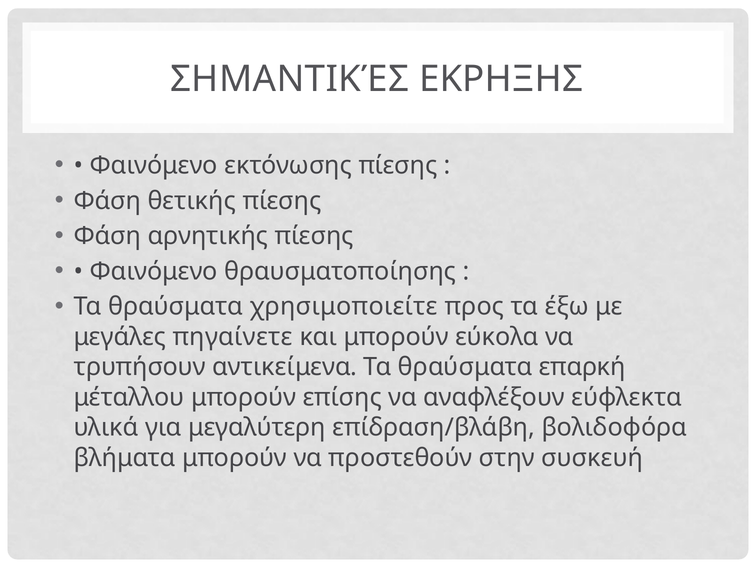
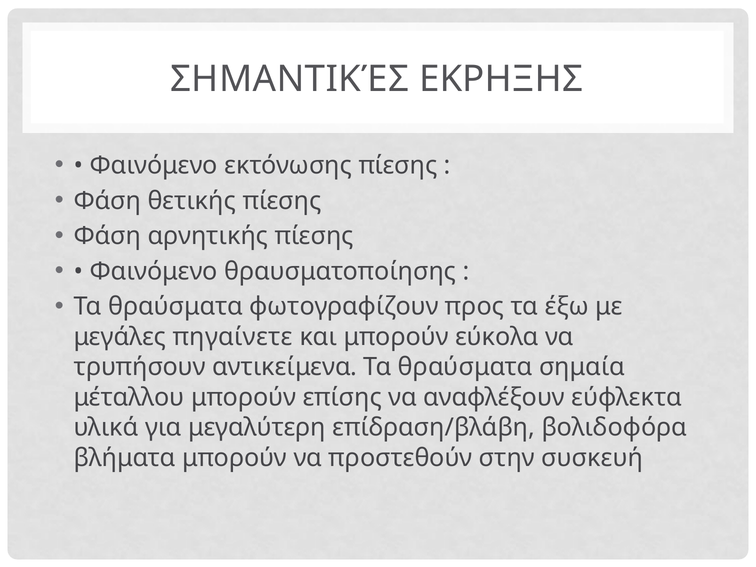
χρησιμοποιείτε: χρησιμοποιείτε -> φωτογραφίζουν (344, 307)
επαρκή: επαρκή -> σημαία (582, 367)
